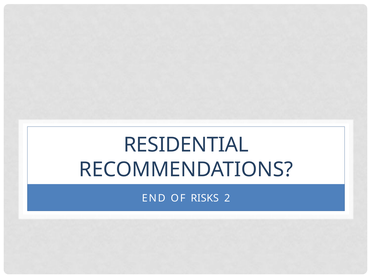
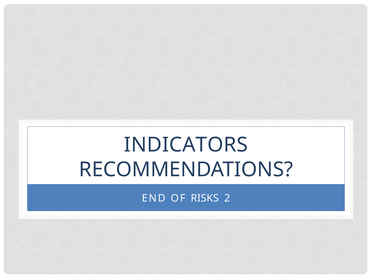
RESIDENTIAL: RESIDENTIAL -> INDICATORS (186, 145)
